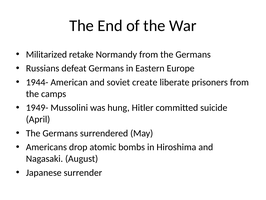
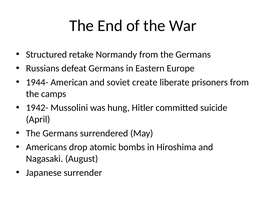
Militarized: Militarized -> Structured (46, 54)
1949-: 1949- -> 1942- (37, 107)
